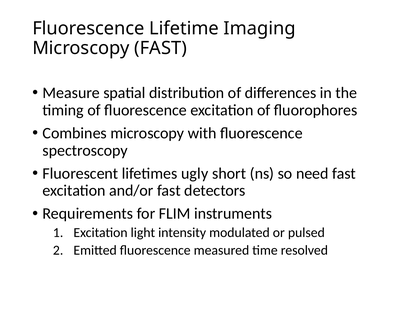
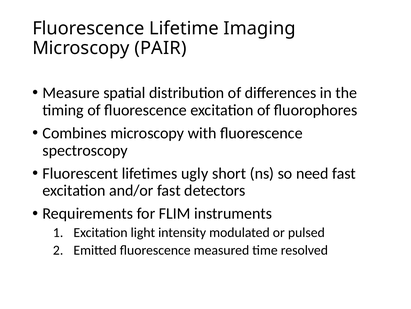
Microscopy FAST: FAST -> PAIR (160, 48)
